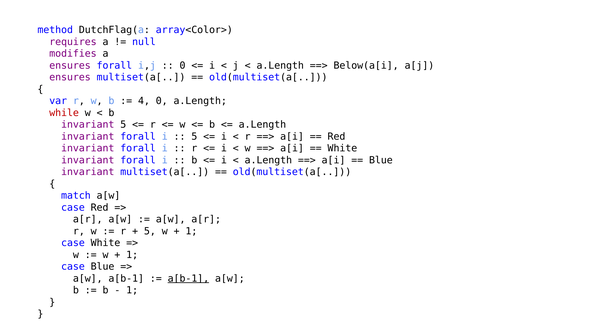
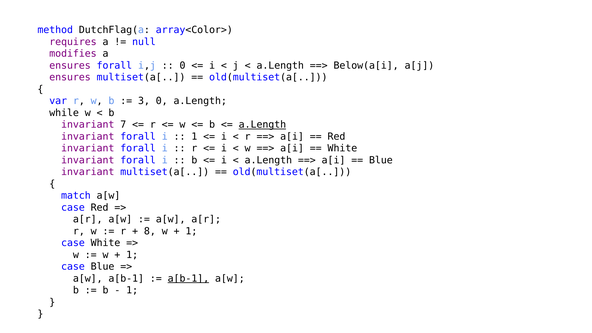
4: 4 -> 3 (144, 101)
while colour: red -> black (64, 113)
invariant 5: 5 -> 7 (123, 125)
a.Length underline: none -> present (262, 125)
5: 5 -> 1 (194, 137)
5: 5 -> 8 (150, 231)
